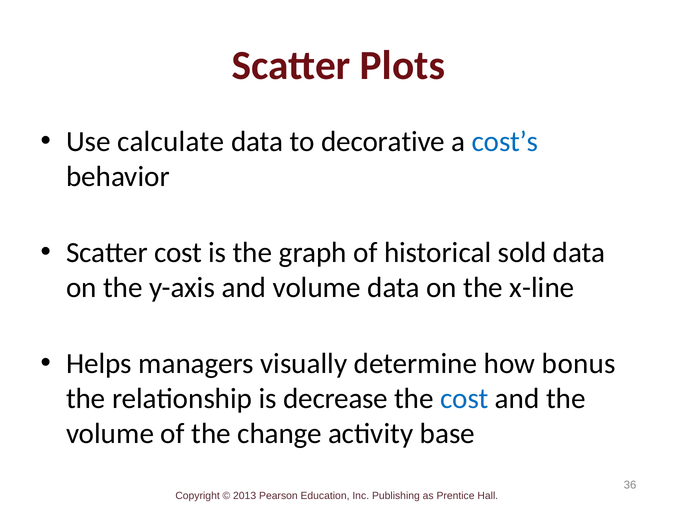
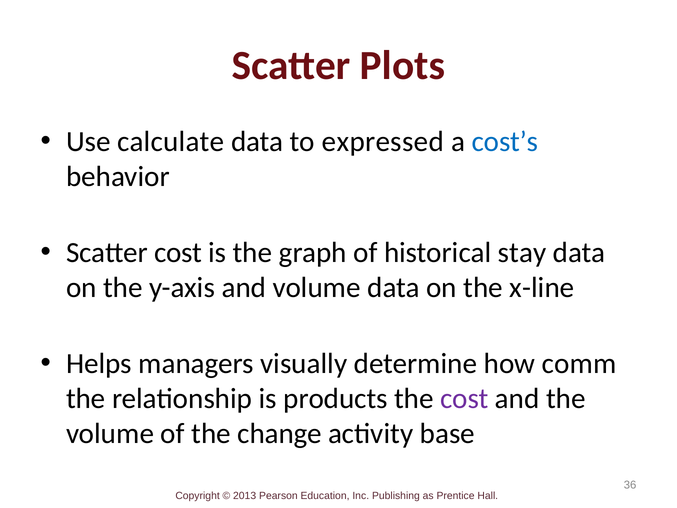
decorative: decorative -> expressed (383, 141)
sold: sold -> stay (522, 252)
bonus: bonus -> comm (579, 363)
decrease: decrease -> products (336, 398)
cost colour: blue -> purple (464, 398)
